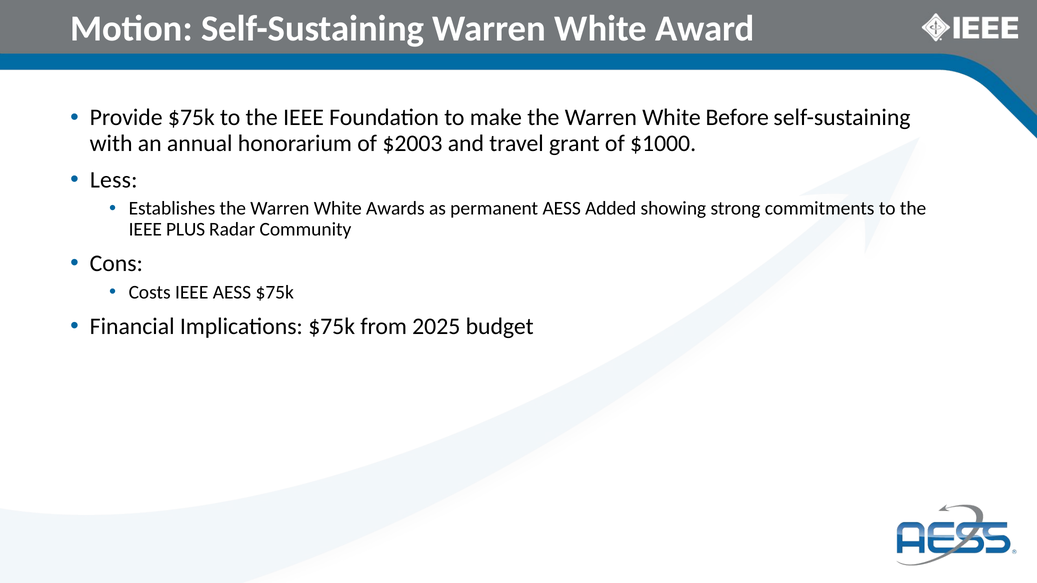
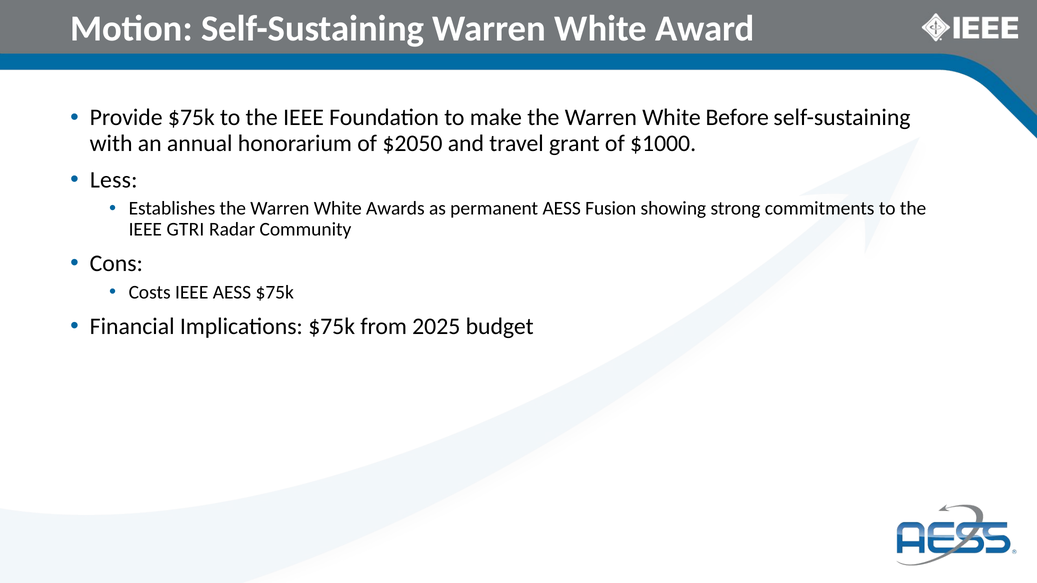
$2003: $2003 -> $2050 (412, 143)
Added: Added -> Fusion (611, 209)
PLUS: PLUS -> GTRI (185, 230)
